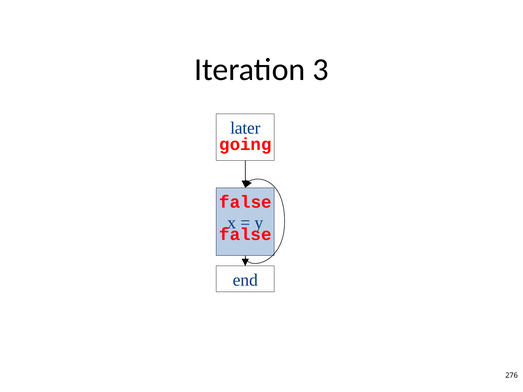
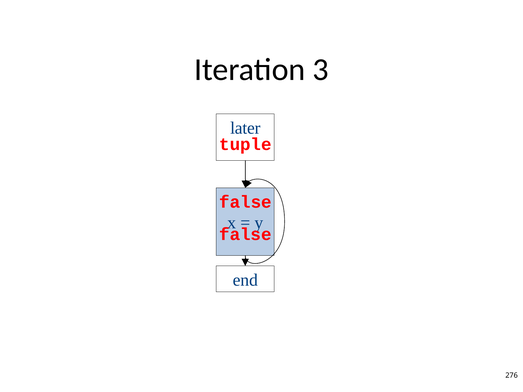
going: going -> tuple (245, 144)
